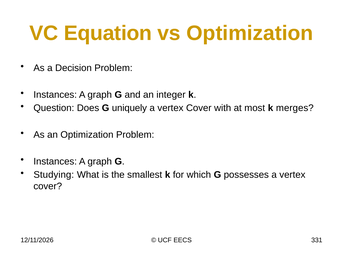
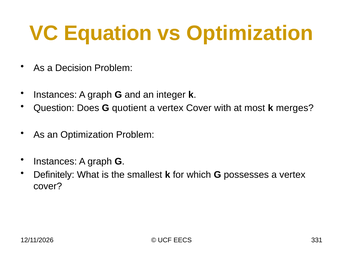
uniquely: uniquely -> quotient (129, 108)
Studying: Studying -> Definitely (54, 175)
